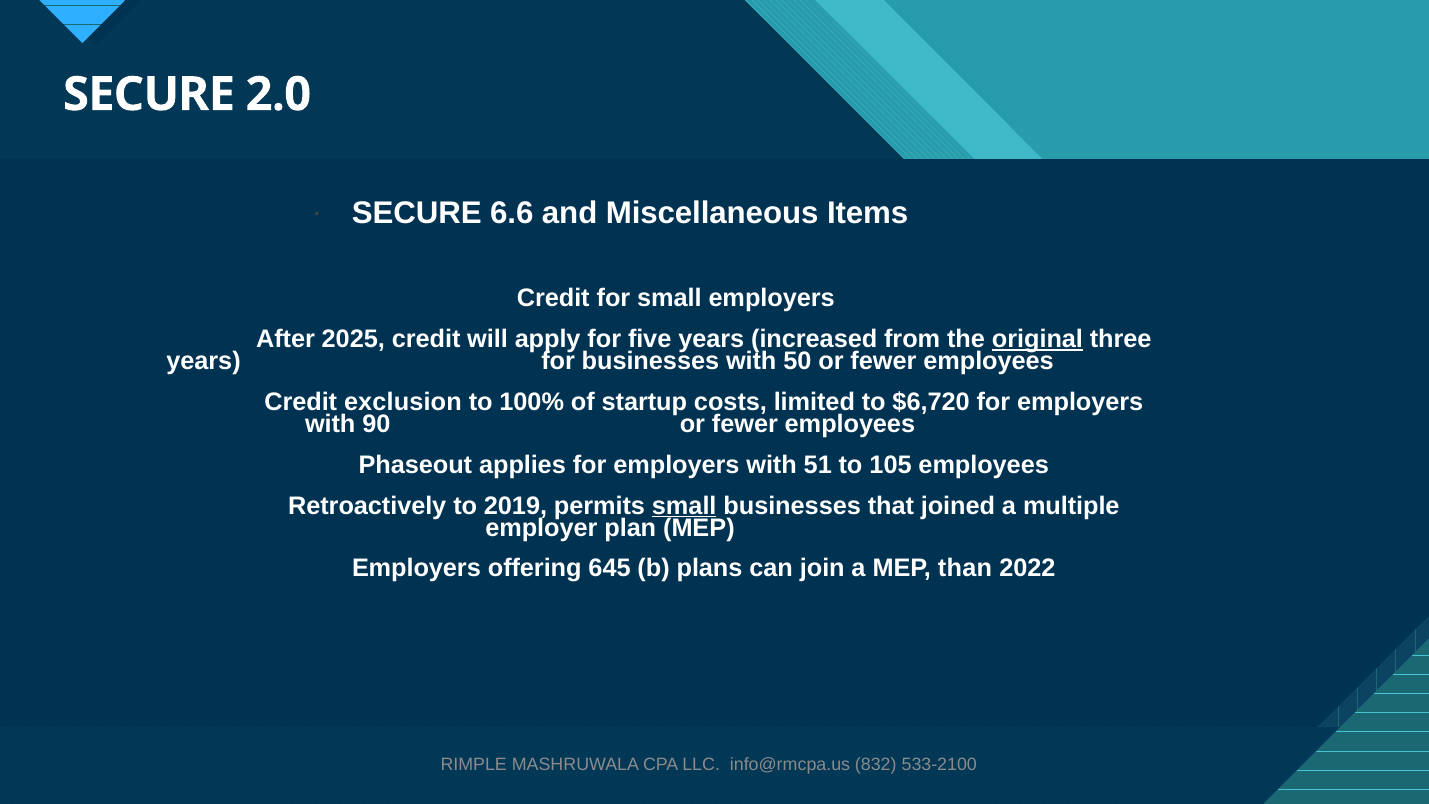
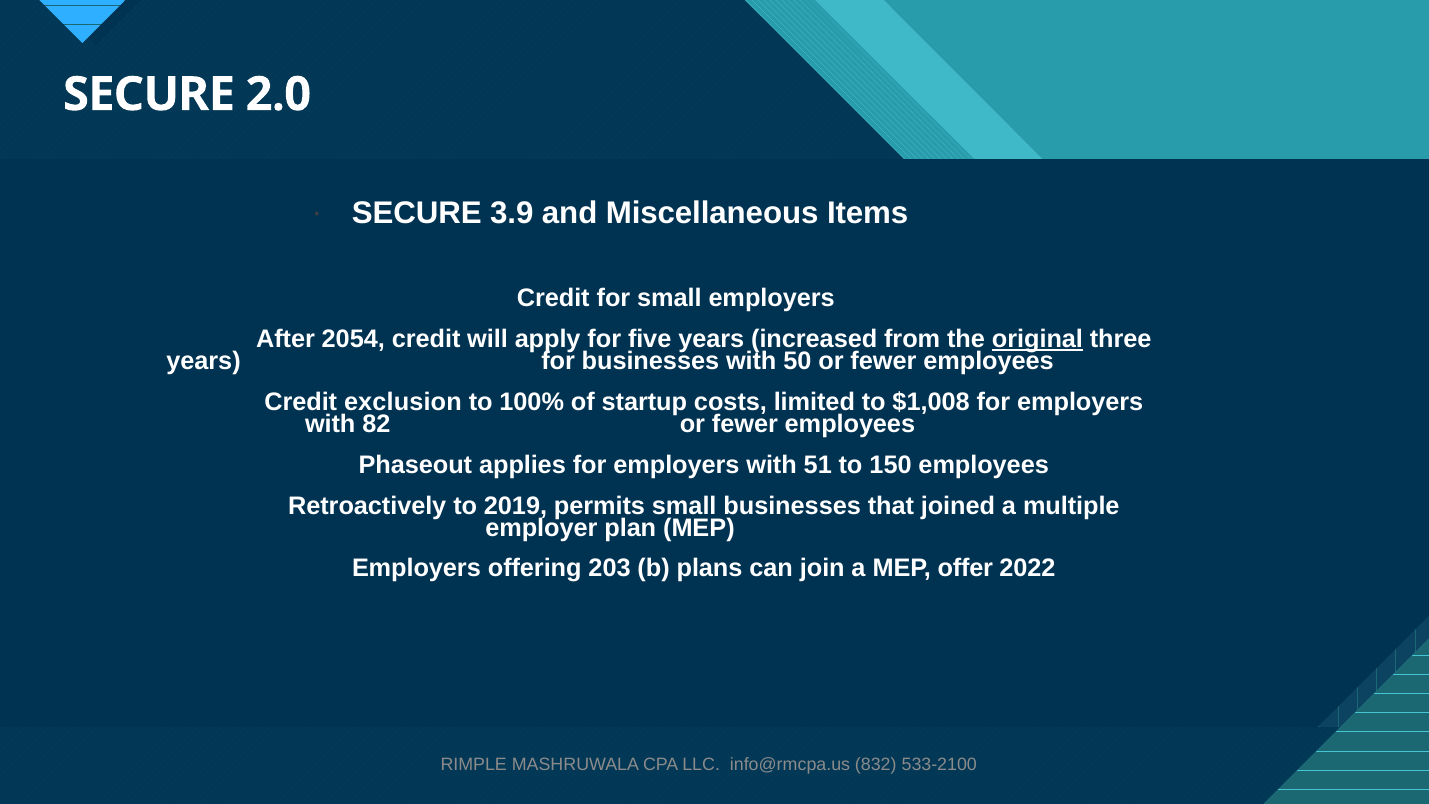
6.6: 6.6 -> 3.9 (512, 214)
2025: 2025 -> 2054 (353, 339)
$6,720: $6,720 -> $1,008 (931, 402)
90: 90 -> 82 (376, 424)
105: 105 -> 150 (891, 465)
small underline: present -> none (684, 506)
645: 645 -> 203 (610, 568)
than: than -> offer (965, 568)
